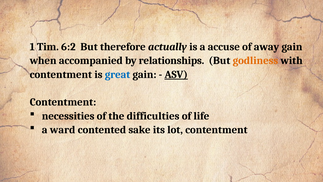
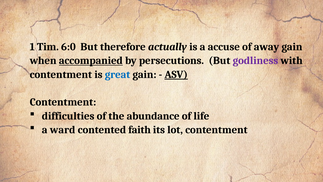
6:2: 6:2 -> 6:0 (68, 47)
accompanied underline: none -> present (91, 61)
relationships: relationships -> persecutions (171, 61)
godliness colour: orange -> purple (255, 61)
necessities: necessities -> difficulties (68, 116)
difficulties: difficulties -> abundance (153, 116)
sake: sake -> faith (140, 130)
